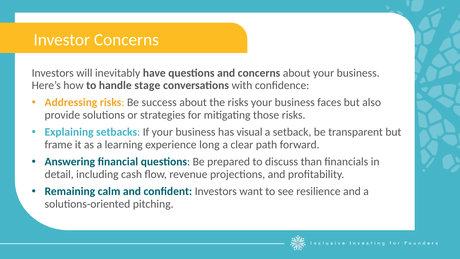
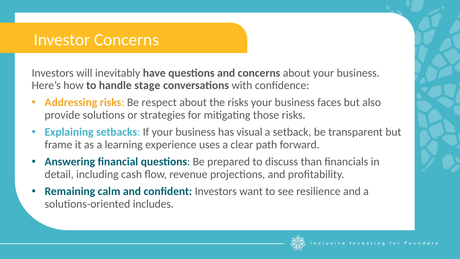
success: success -> respect (159, 102)
long: long -> uses (209, 144)
pitching: pitching -> includes (153, 204)
